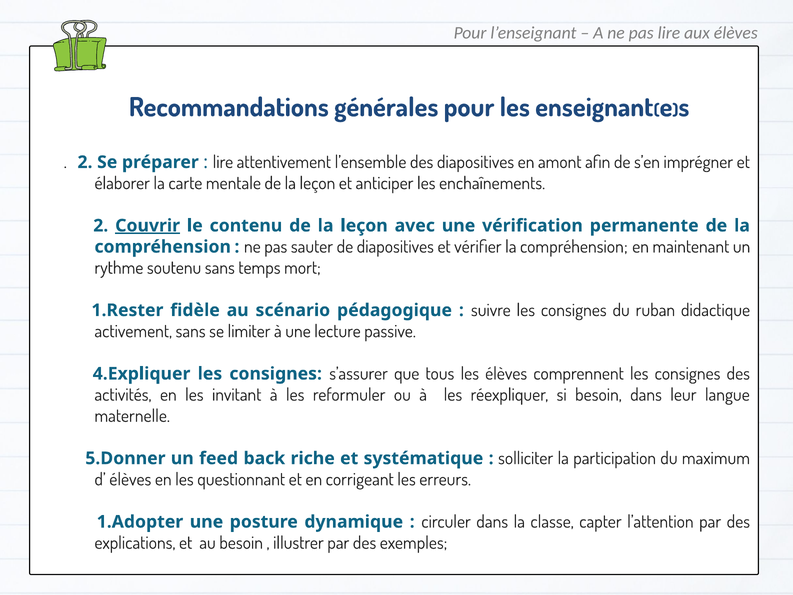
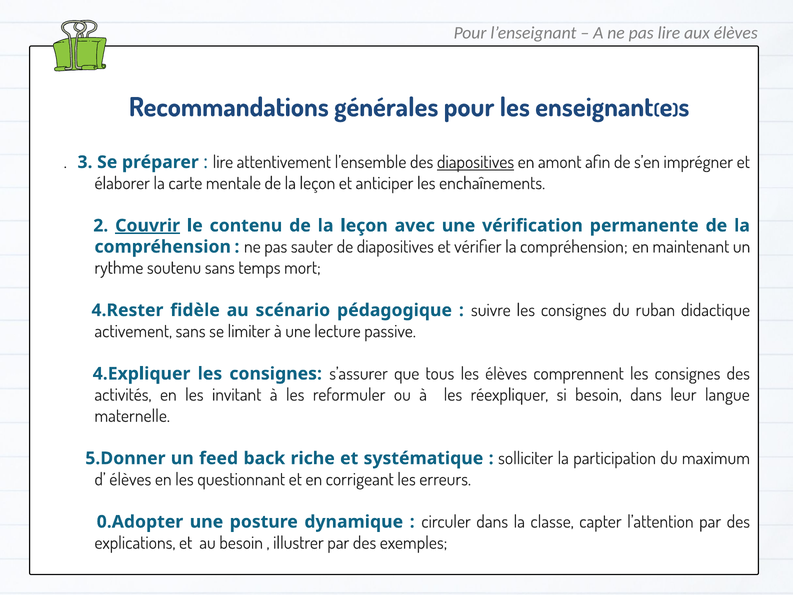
2: 2 -> 3 (85, 162)
diapositives underline: none -> present (476, 162)
1.Rester: 1.Rester -> 4.Rester (127, 310)
1.Adopter: 1.Adopter -> 0.Adopter (140, 522)
